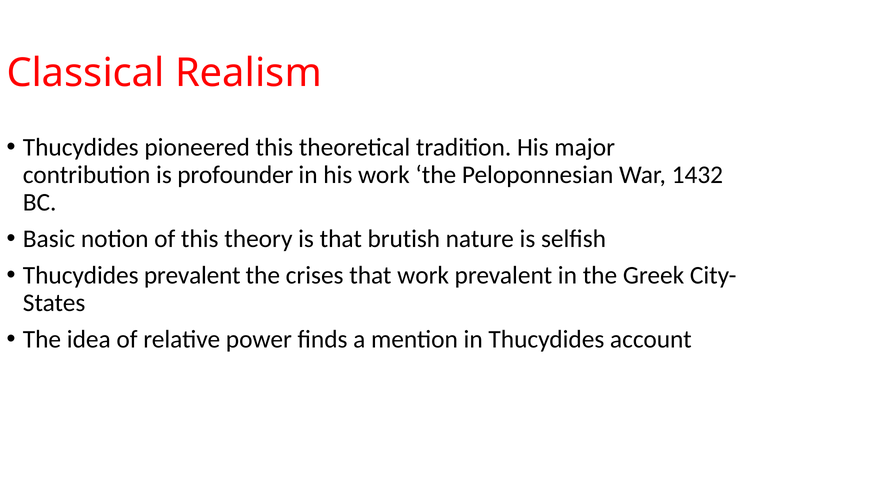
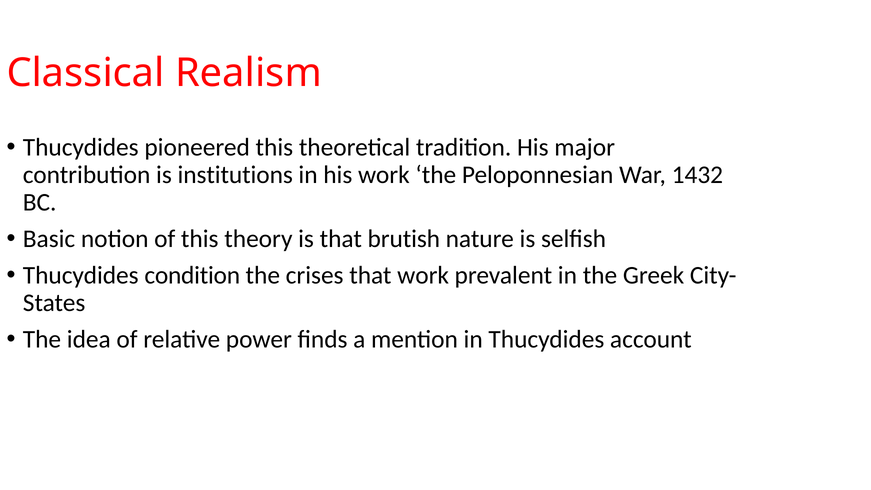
profounder: profounder -> institutions (235, 175)
Thucydides prevalent: prevalent -> condition (192, 275)
